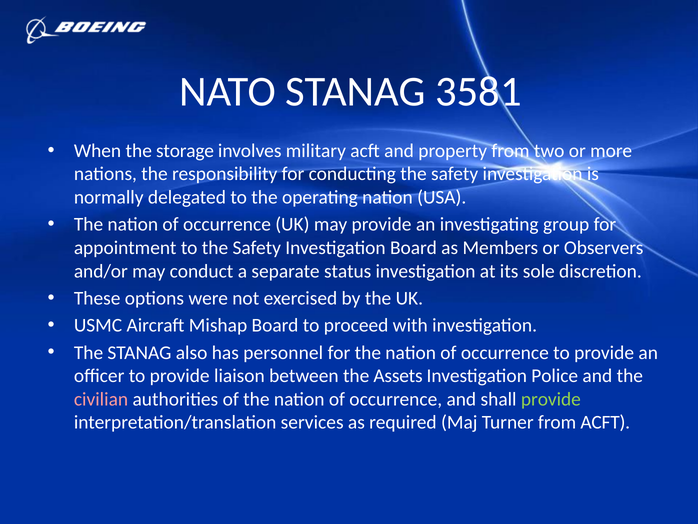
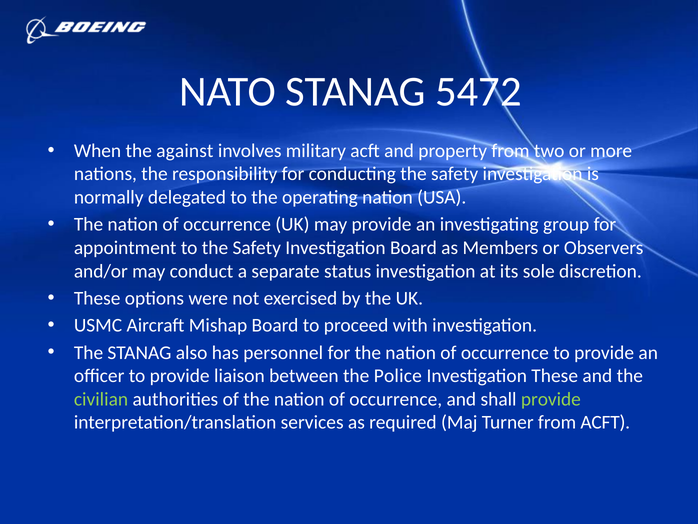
3581: 3581 -> 5472 (478, 91)
storage: storage -> against (185, 151)
Assets: Assets -> Police (398, 376)
Investigation Police: Police -> These (555, 376)
civilian colour: pink -> light green (101, 399)
